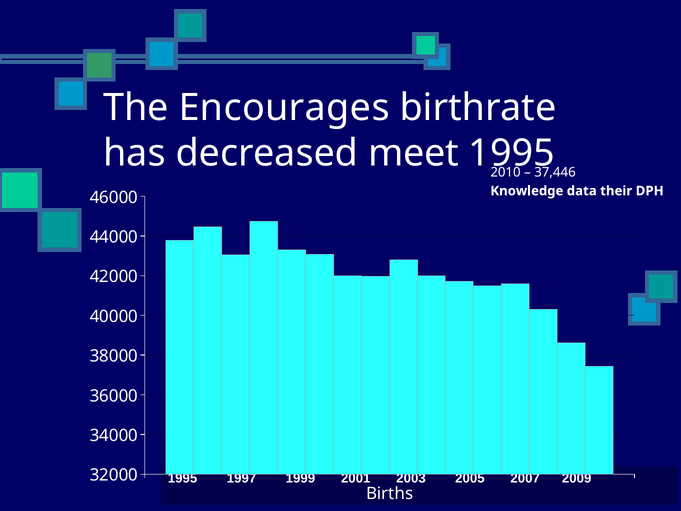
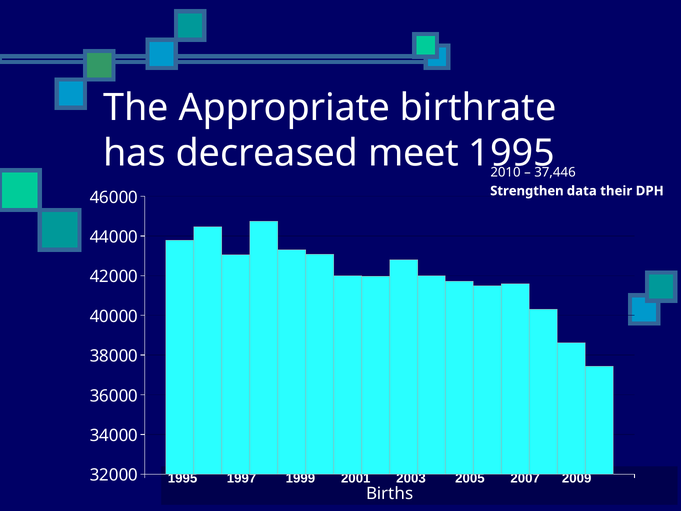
Encourages: Encourages -> Appropriate (284, 108)
Knowledge: Knowledge -> Strengthen (527, 191)
